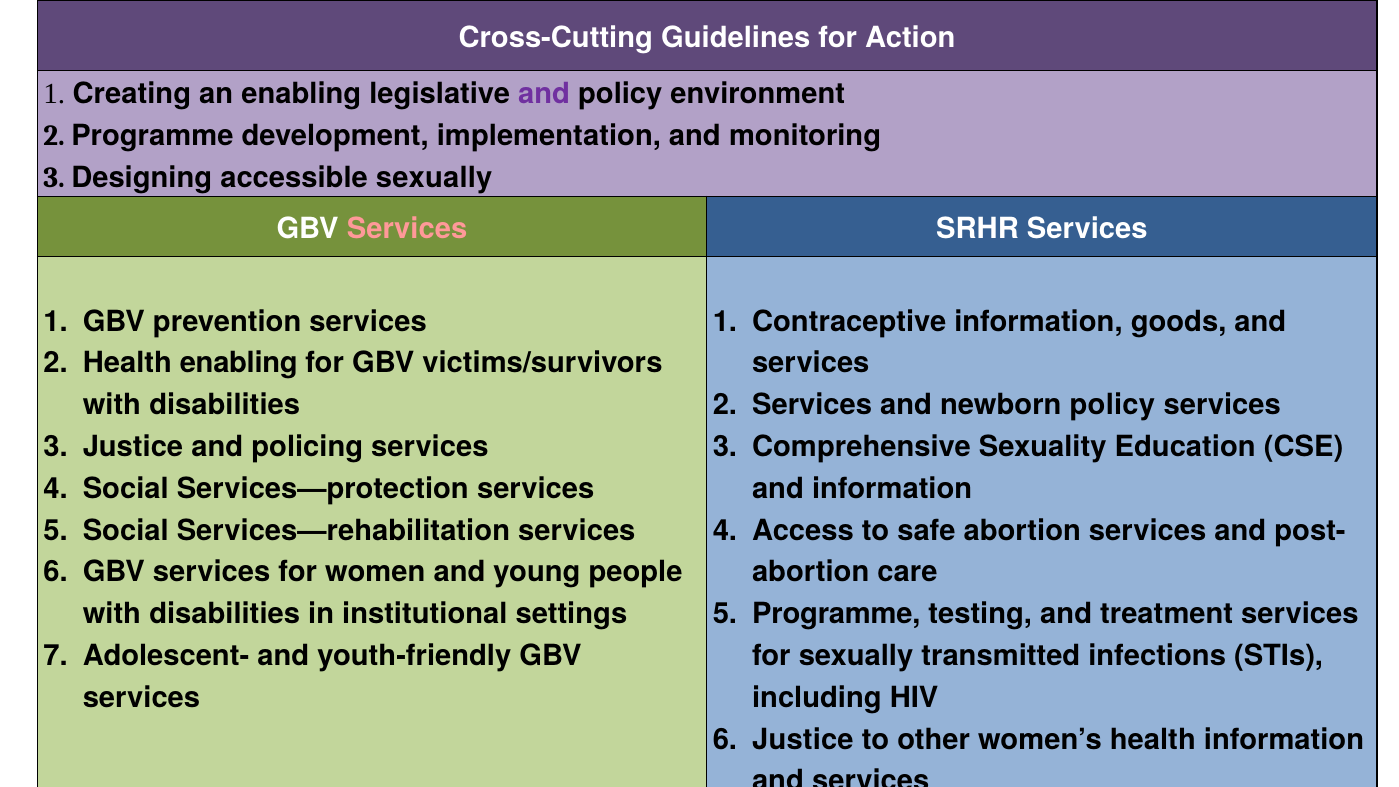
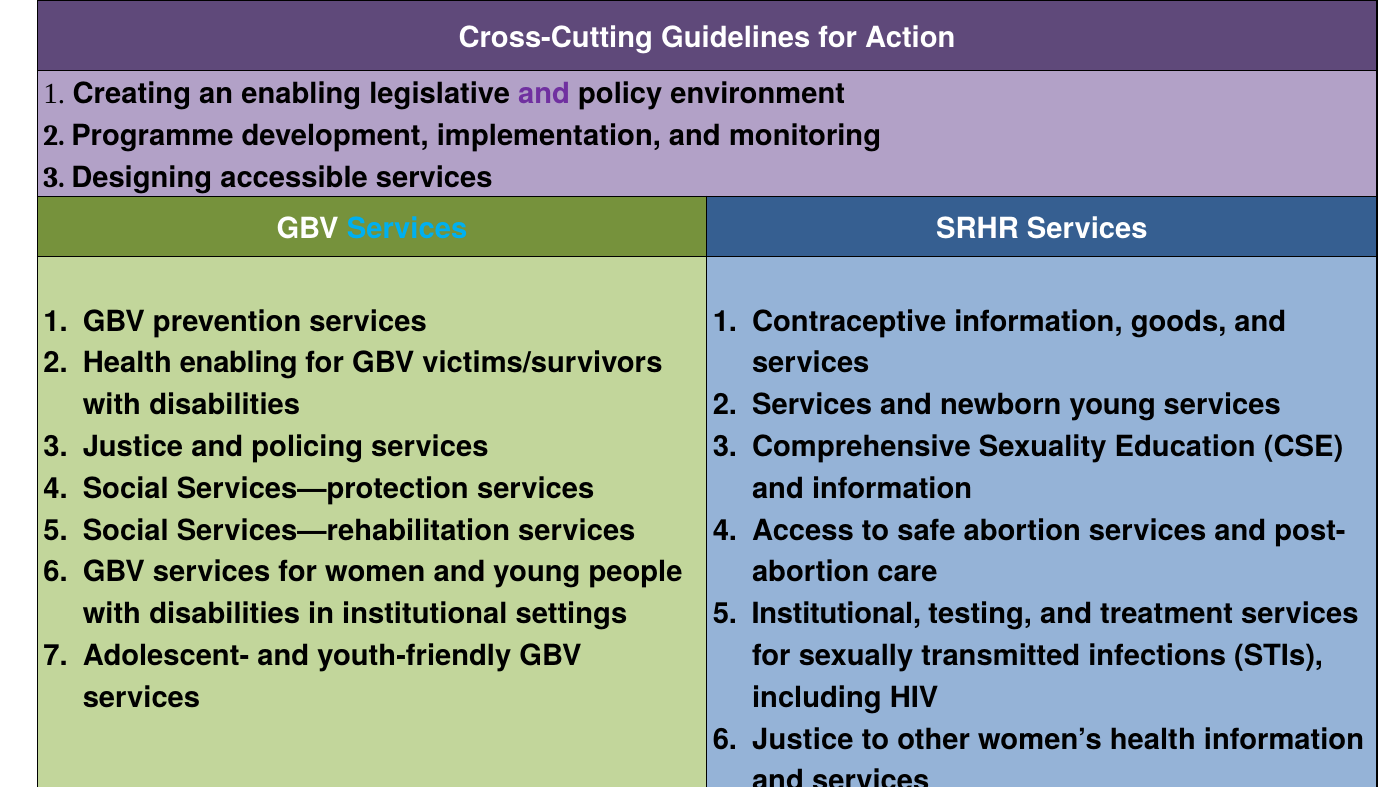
accessible sexually: sexually -> services (434, 178)
Services colour: pink -> light blue (407, 229)
newborn policy: policy -> young (1113, 405)
Programme: Programme -> Institutional (836, 614)
